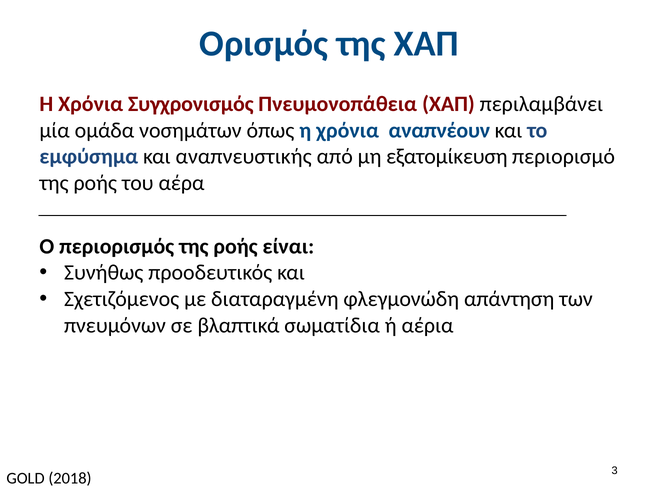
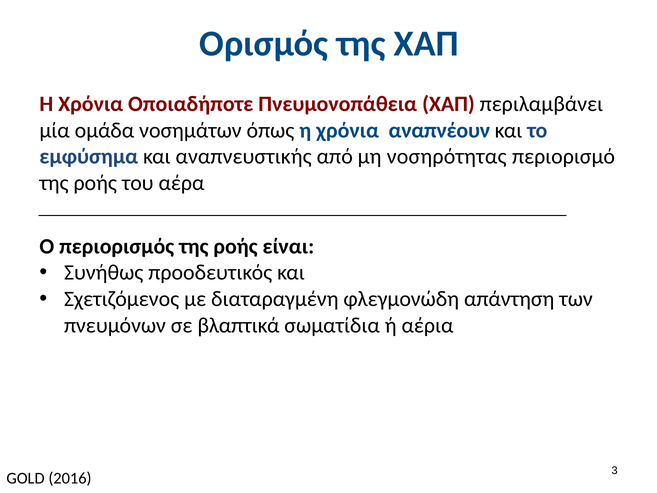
Συγχρονισμός: Συγχρονισμός -> Οποιαδήποτε (191, 104)
εξατομίκευση: εξατομίκευση -> νοσηρότητας (447, 157)
2018: 2018 -> 2016 (70, 478)
